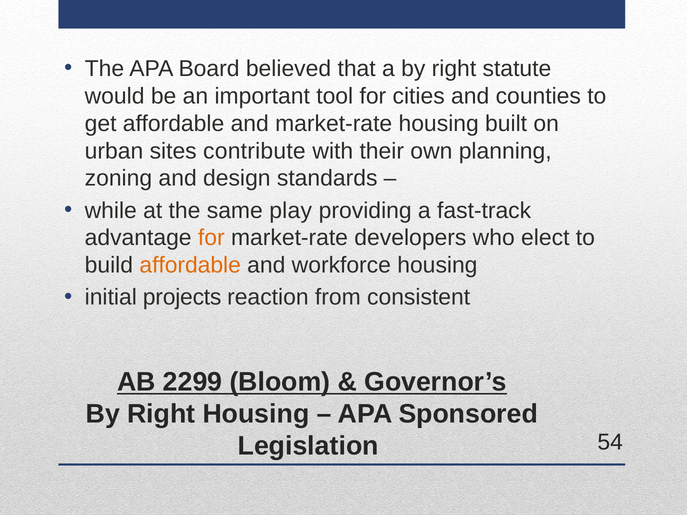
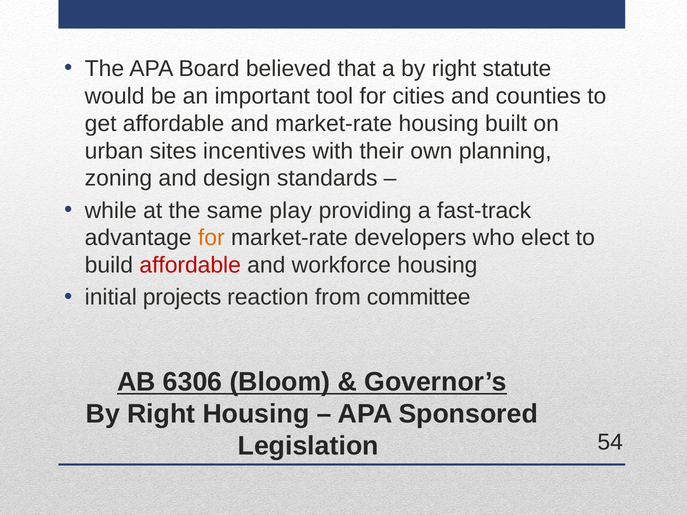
contribute: contribute -> incentives (254, 151)
affordable colour: orange -> red (190, 266)
consistent: consistent -> committee (419, 298)
2299: 2299 -> 6306 (193, 382)
